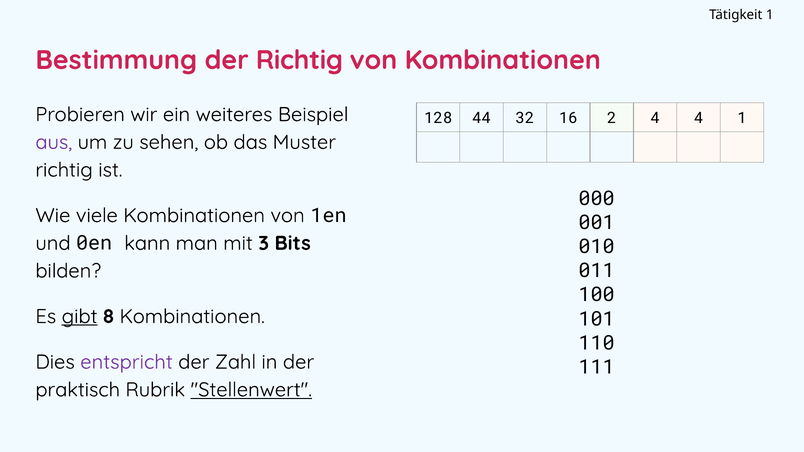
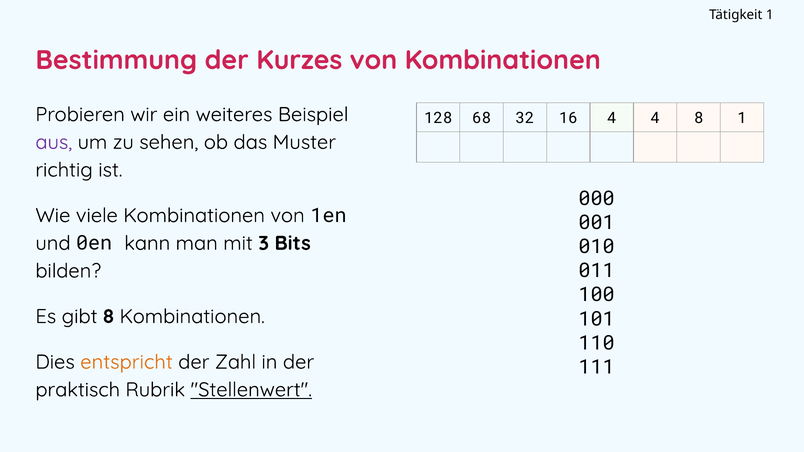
der Richtig: Richtig -> Kurzes (299, 60)
44: 44 -> 68 (482, 118)
16 2: 2 -> 4 (612, 118)
4 4: 4 -> 8 (699, 118)
gibt underline: present -> none (80, 317)
entspricht colour: purple -> orange (126, 362)
